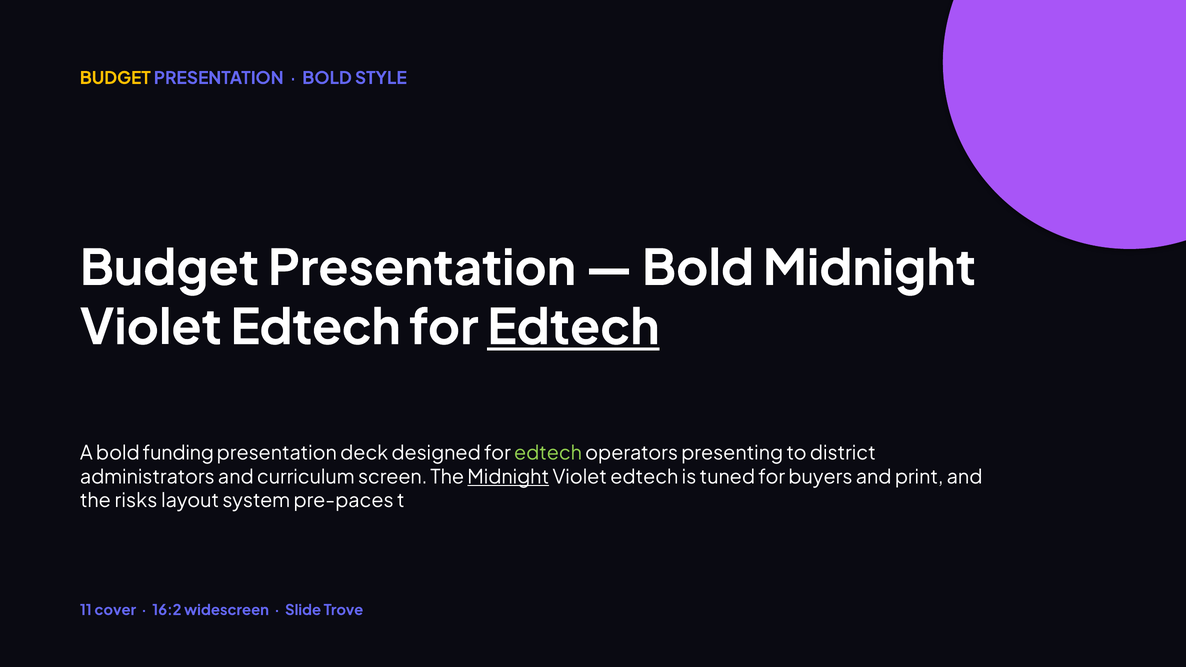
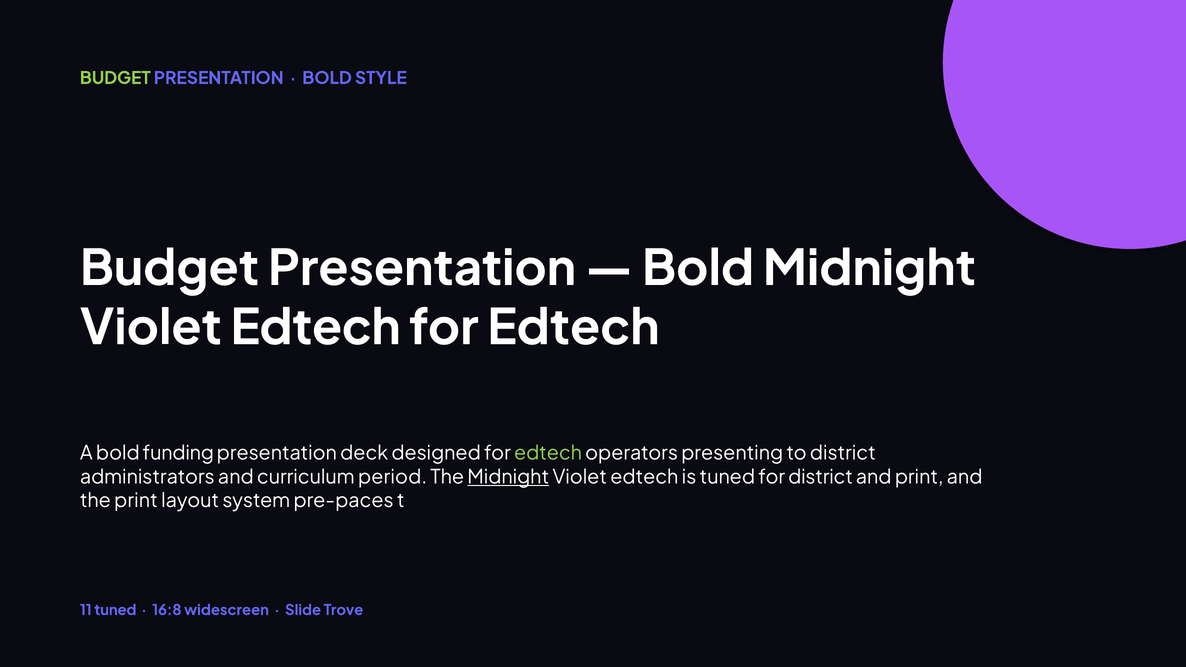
BUDGET colour: yellow -> light green (115, 78)
Edtech underline: present -> none (573, 328)
screen: screen -> period (393, 477)
for buyers: buyers -> district (821, 477)
the risks: risks -> print (136, 501)
11 cover: cover -> tuned (115, 610)
16:2: 16:2 -> 16:8 (167, 610)
